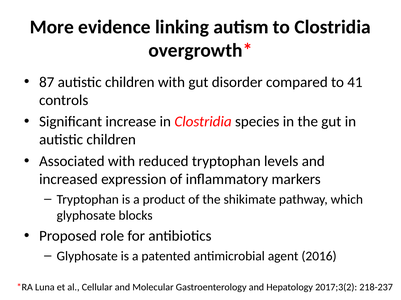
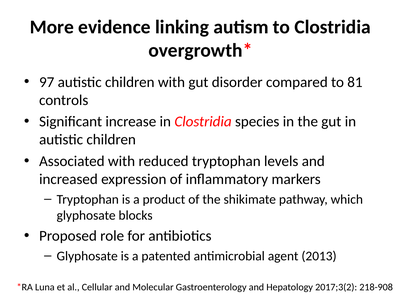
87: 87 -> 97 (47, 82)
41: 41 -> 81 (355, 82)
2016: 2016 -> 2013 (319, 257)
218-237: 218-237 -> 218-908 (376, 288)
